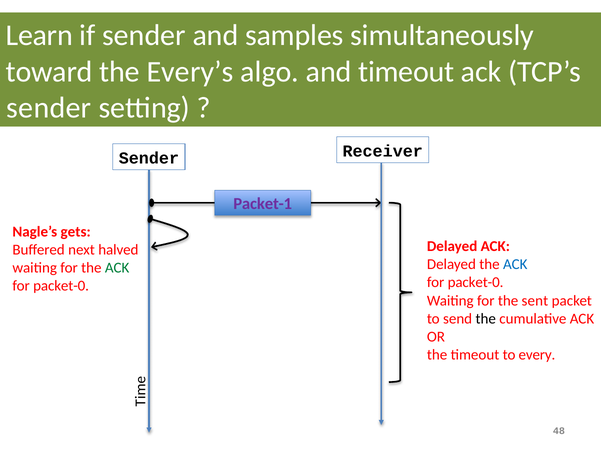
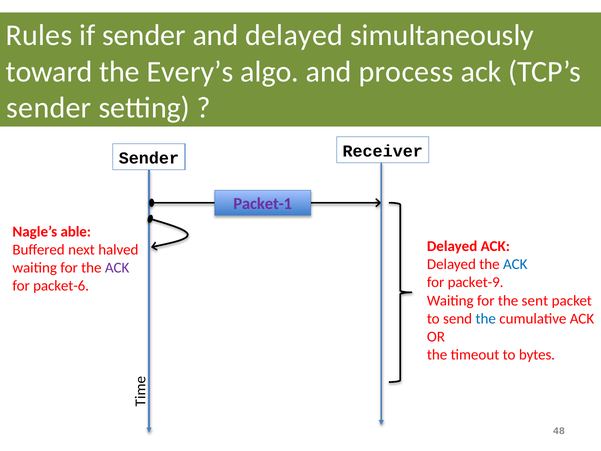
Learn: Learn -> Rules (39, 35)
and samples: samples -> delayed (294, 35)
and timeout: timeout -> process (406, 72)
gets: gets -> able (76, 232)
ACK colour: green -> purple (117, 268)
packet-0: packet-0 -> packet-9 (476, 282)
packet-0: packet-0 -> packet-6 (61, 286)
the colour: black -> blue (486, 318)
every: every -> bytes (537, 354)
